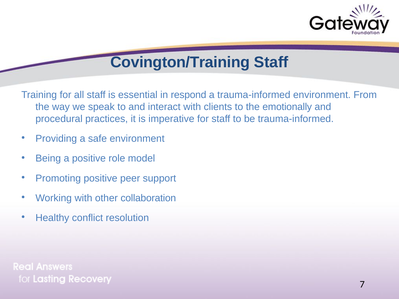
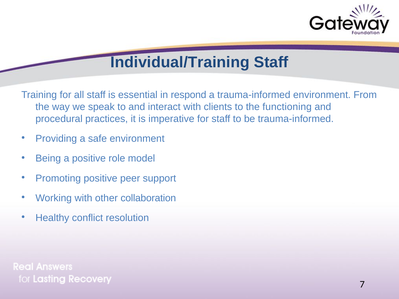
Covington/Training: Covington/Training -> Individual/Training (180, 62)
emotionally: emotionally -> functioning (287, 107)
